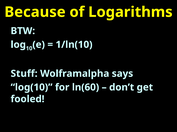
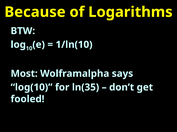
Stuff: Stuff -> Most (24, 74)
ln(60: ln(60 -> ln(35 (86, 88)
